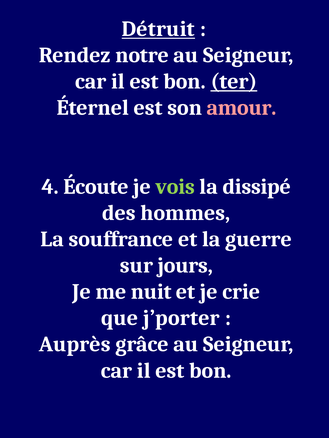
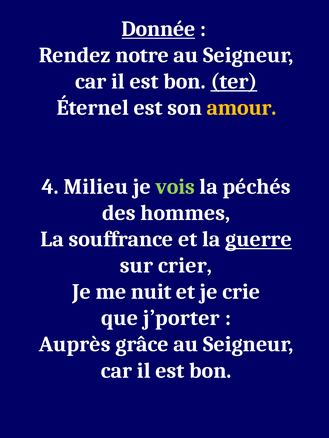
Détruit: Détruit -> Donnée (158, 29)
amour colour: pink -> yellow (241, 108)
Écoute: Écoute -> Milieu (96, 187)
dissipé: dissipé -> péchés (257, 187)
guerre underline: none -> present (259, 240)
jours: jours -> crier (185, 266)
